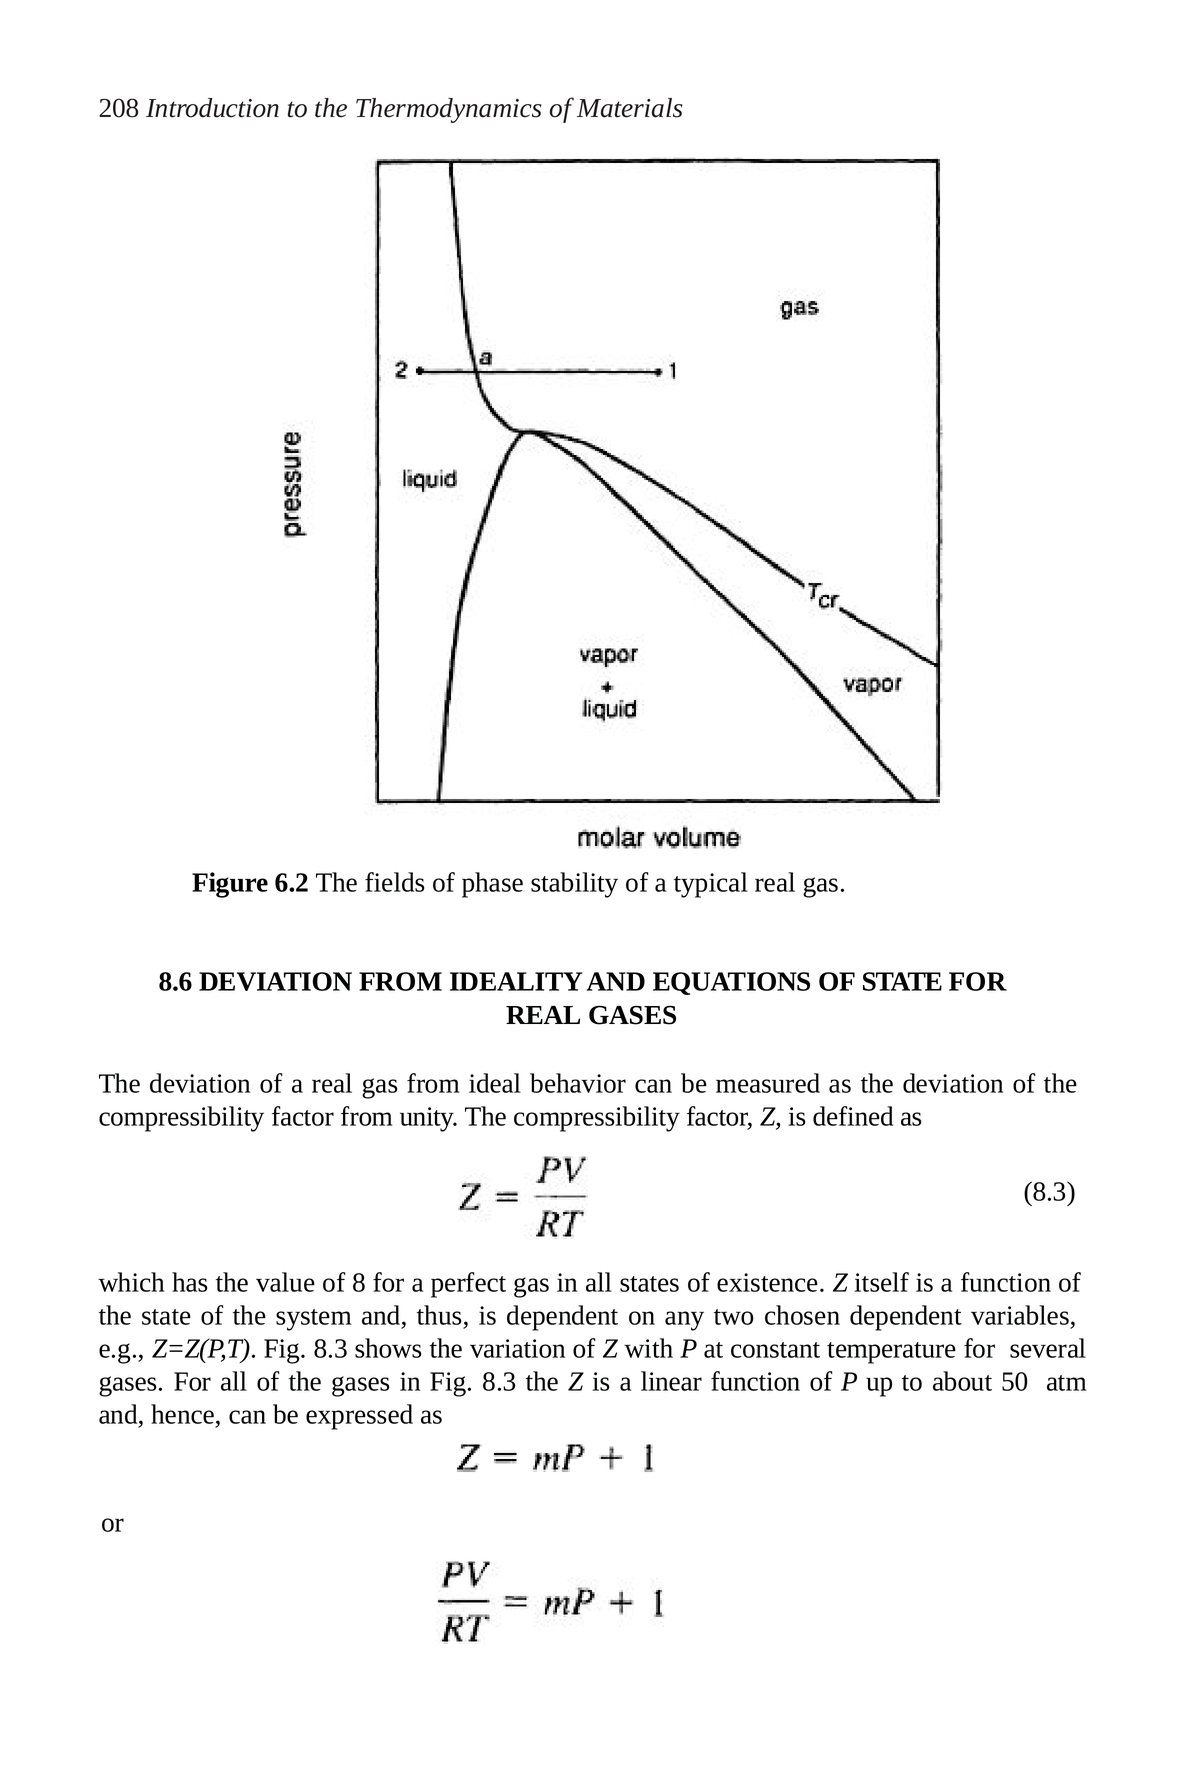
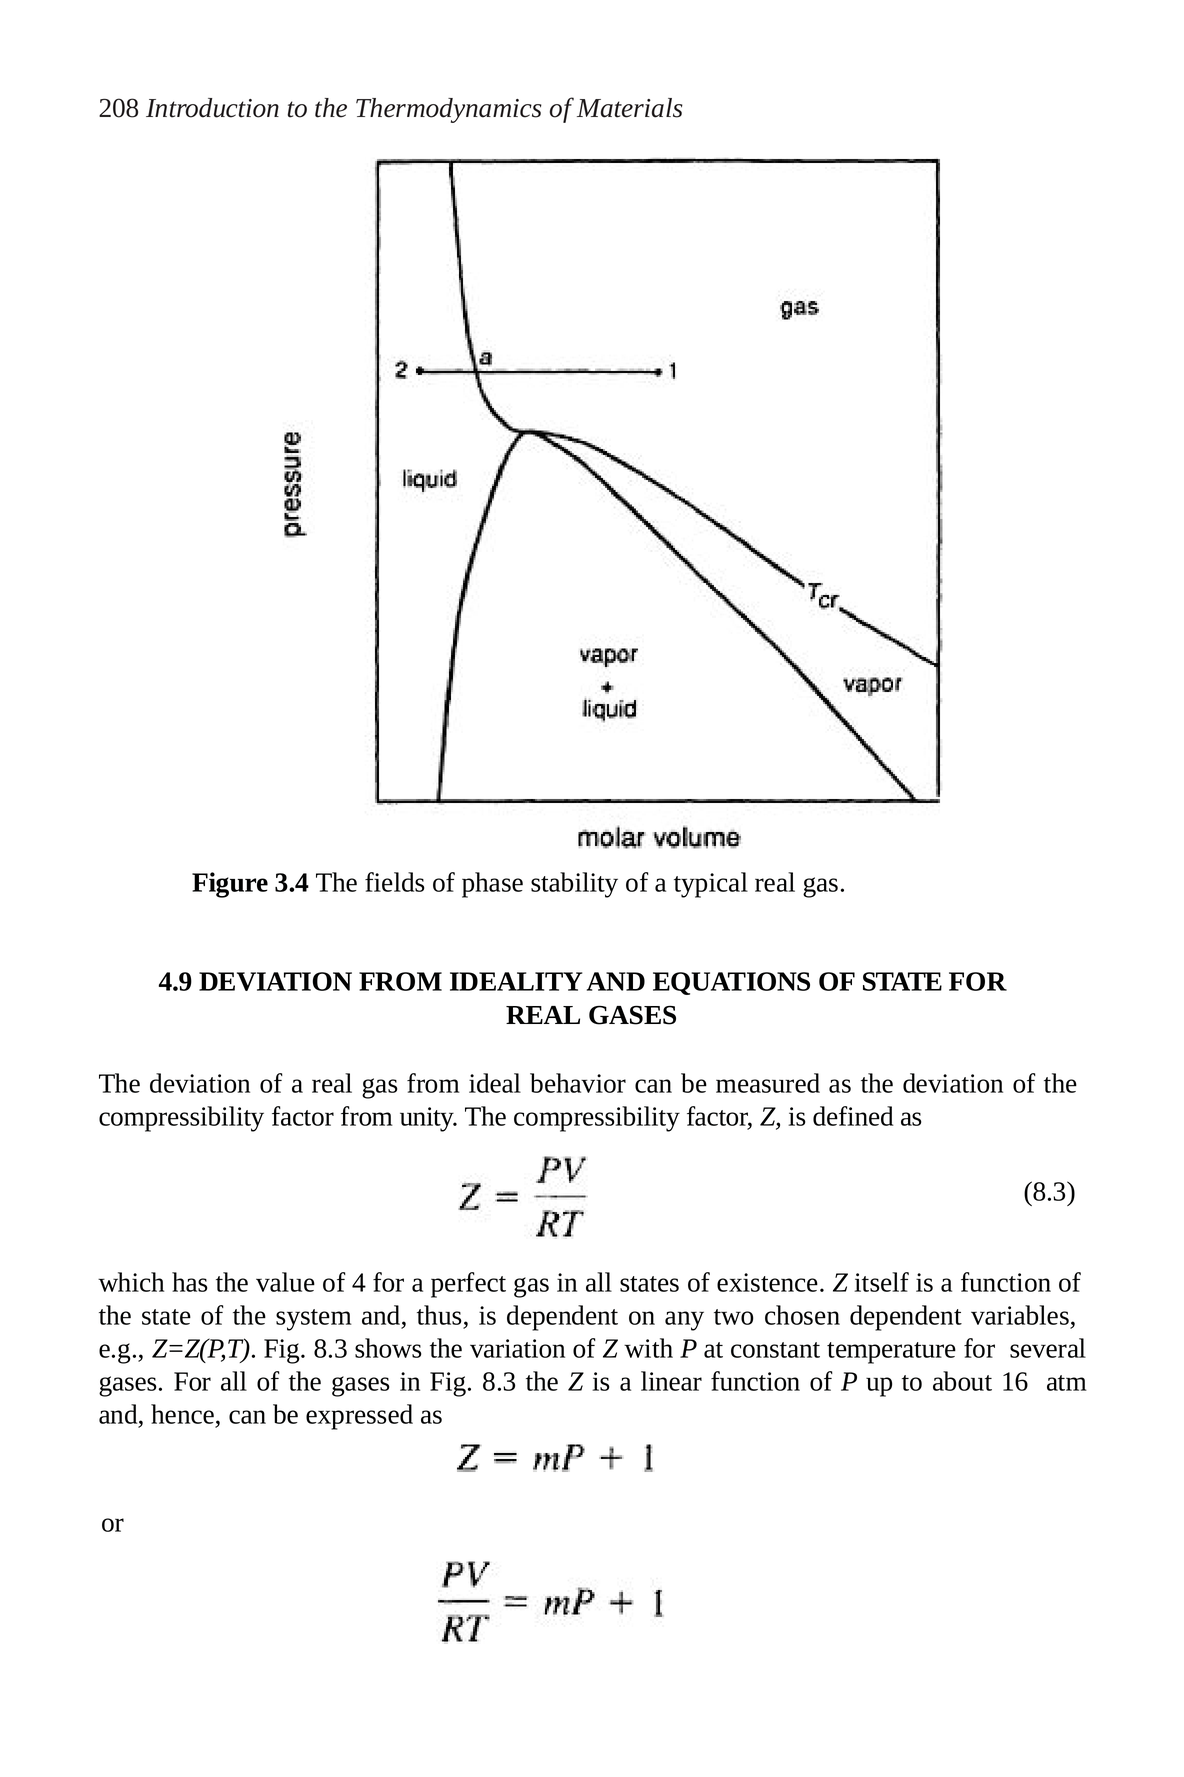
6.2: 6.2 -> 3.4 (292, 882)
8.6: 8.6 -> 4.9 (176, 981)
8: 8 -> 4 (359, 1282)
50: 50 -> 16 (1015, 1381)
